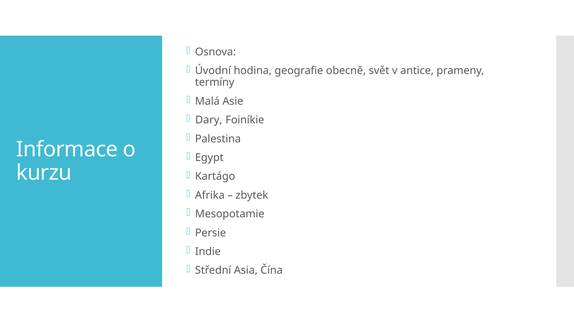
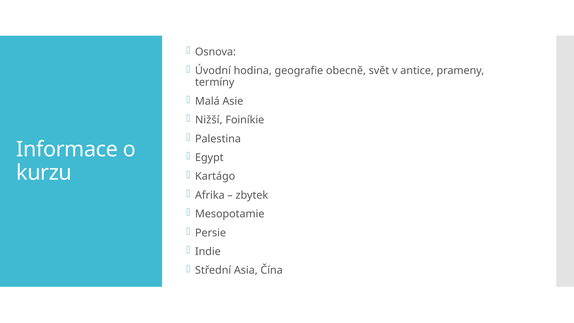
Dary: Dary -> Nižší (209, 120)
